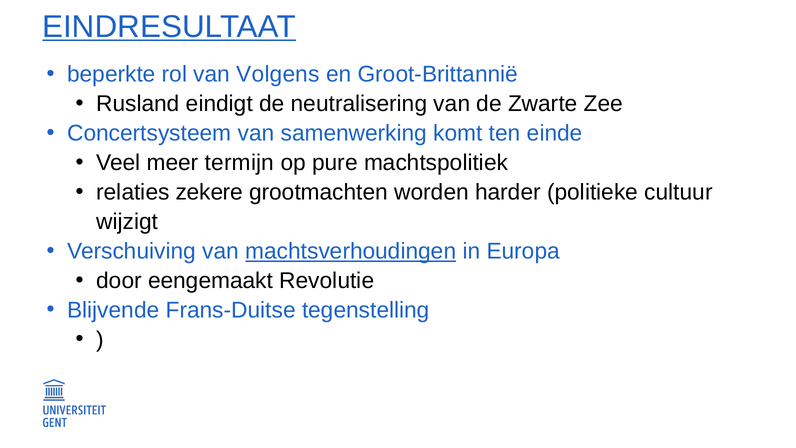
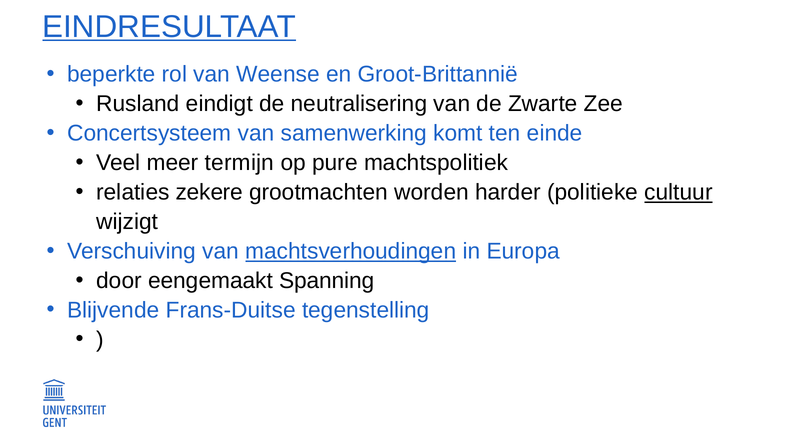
Volgens: Volgens -> Weense (278, 74)
cultuur underline: none -> present (679, 192)
Revolutie: Revolutie -> Spanning (327, 281)
